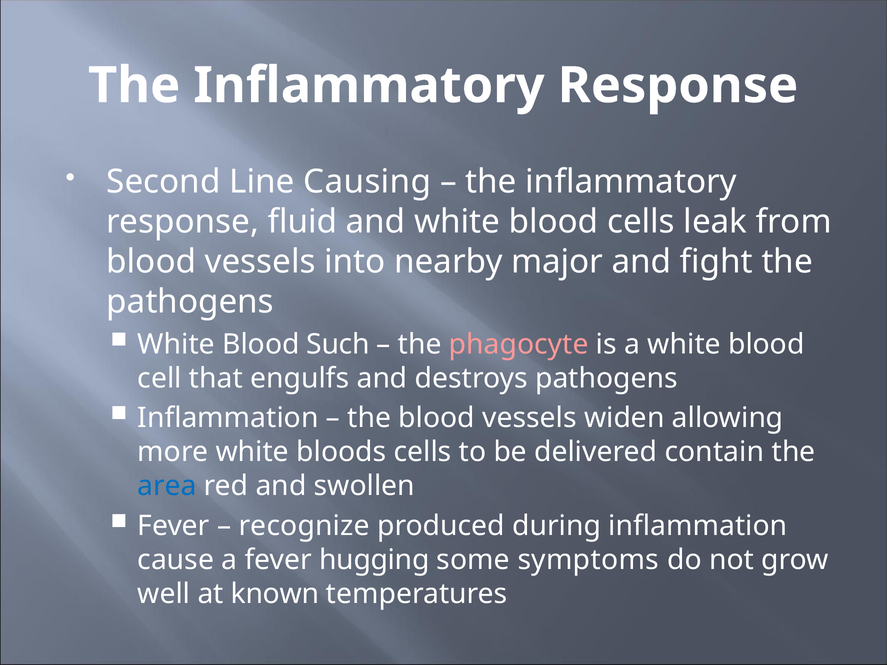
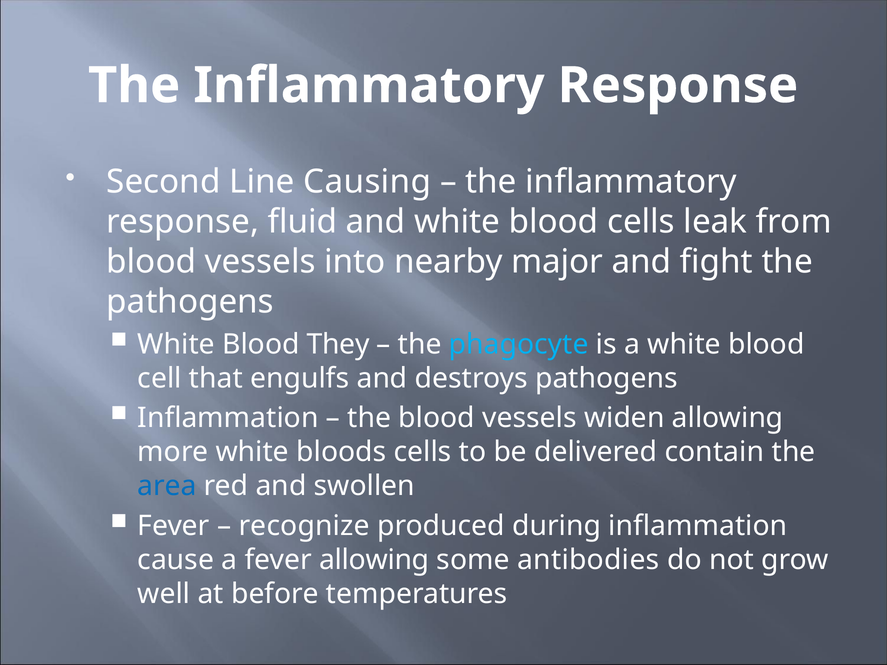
Such: Such -> They (338, 344)
phagocyte colour: pink -> light blue (519, 344)
fever hugging: hugging -> allowing (374, 560)
symptoms: symptoms -> antibodies (588, 560)
known: known -> before (275, 594)
